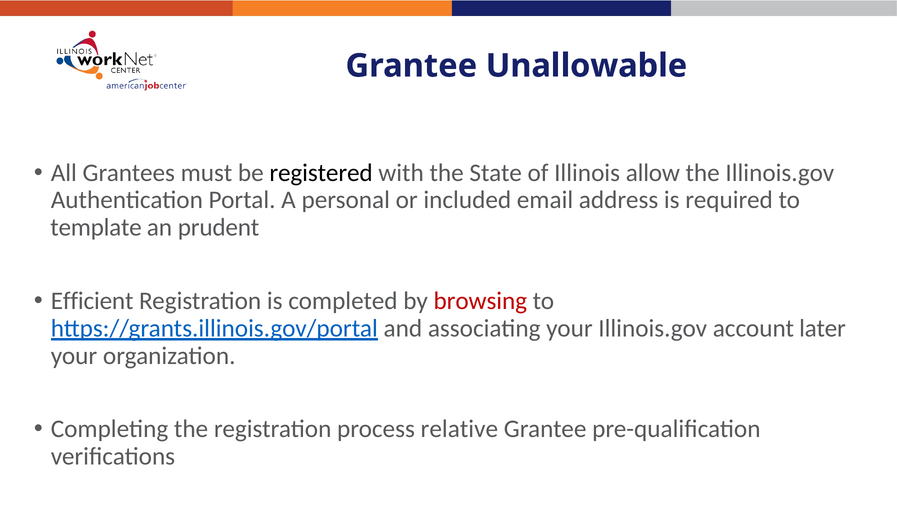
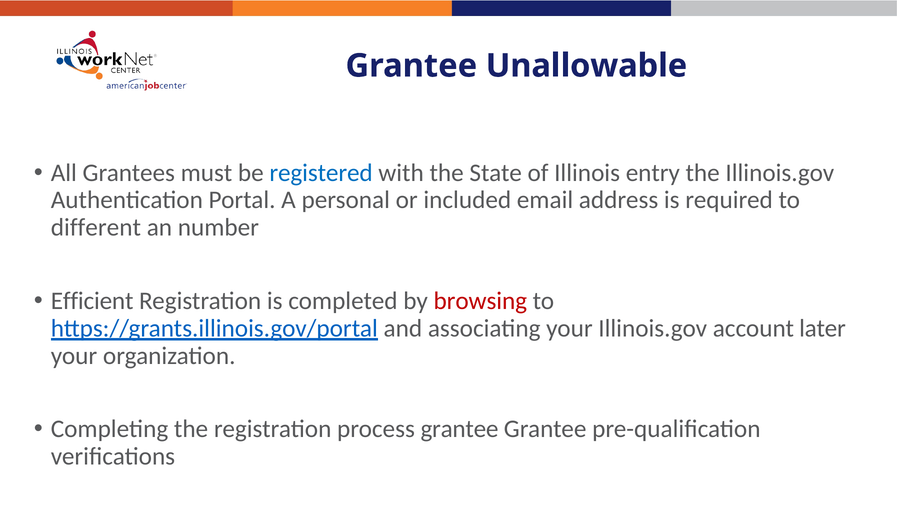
registered colour: black -> blue (321, 173)
allow: allow -> entry (653, 173)
template: template -> different (96, 227)
prudent: prudent -> number (218, 227)
process relative: relative -> grantee (460, 429)
